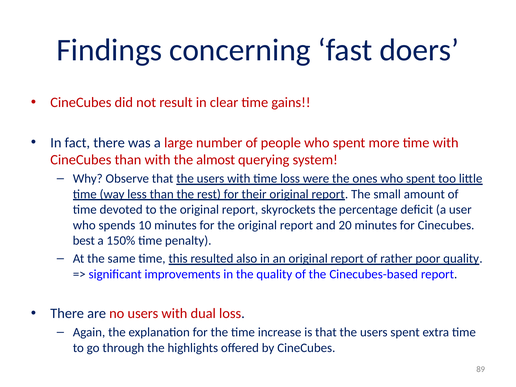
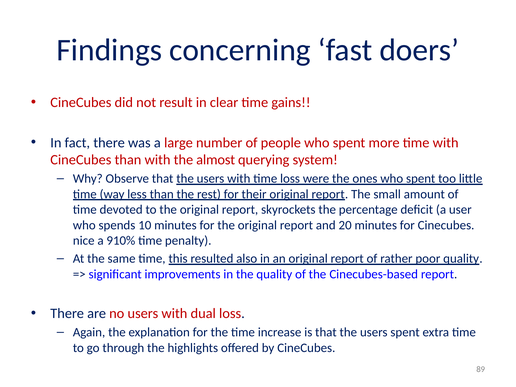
best: best -> nice (84, 241)
150%: 150% -> 910% (121, 241)
